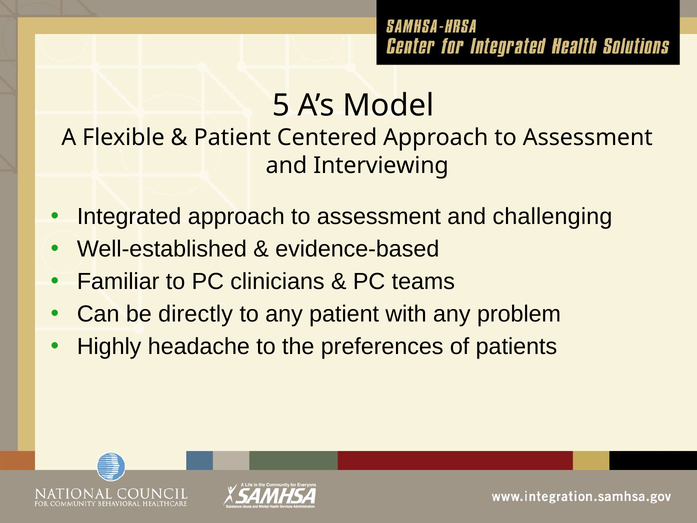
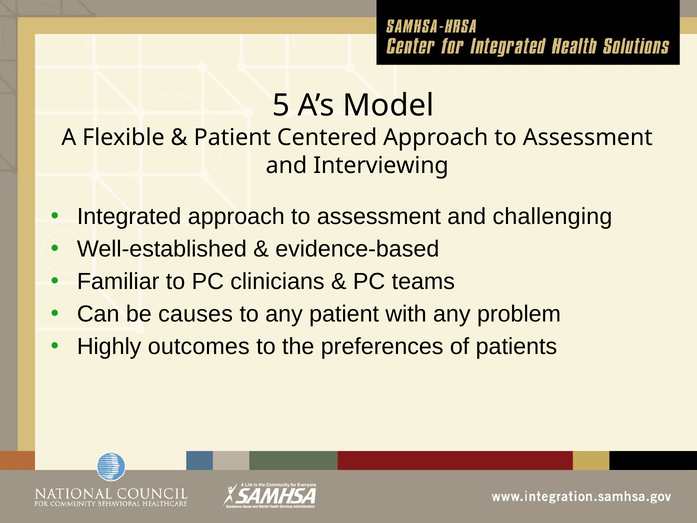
directly: directly -> causes (196, 314)
headache: headache -> outcomes (199, 347)
